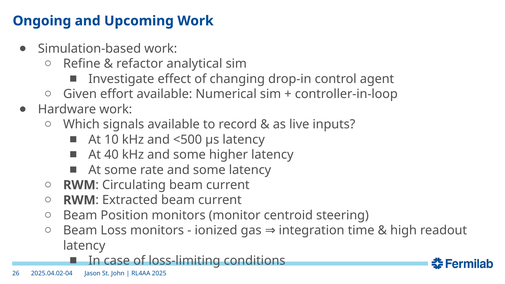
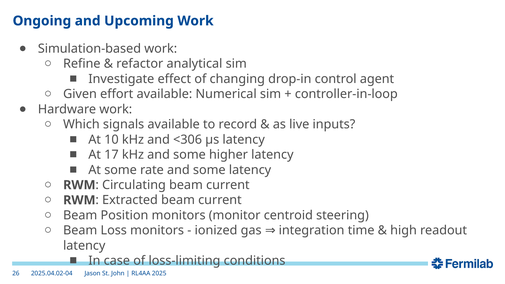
<500: <500 -> <306 (188, 140)
40: 40 -> 17 (111, 155)
